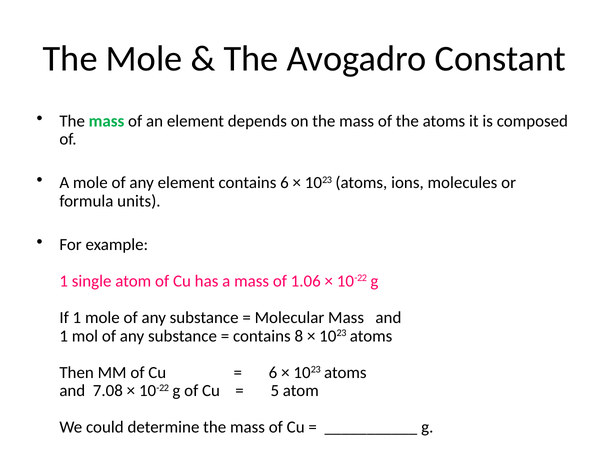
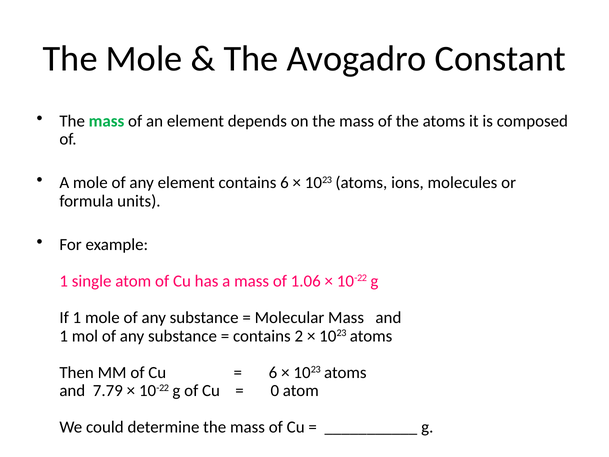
8: 8 -> 2 (299, 336)
7.08: 7.08 -> 7.79 (108, 391)
5: 5 -> 0 (275, 391)
